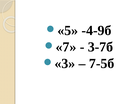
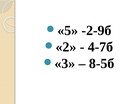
-4-9б: -4-9б -> -2-9б (96, 30)
7: 7 -> 2 (66, 47)
3-7б: 3-7б -> 4-7б (100, 47)
7-5б: 7-5б -> 8-5б (102, 63)
